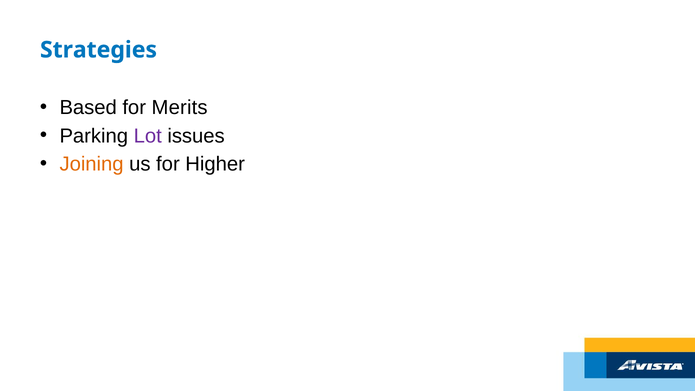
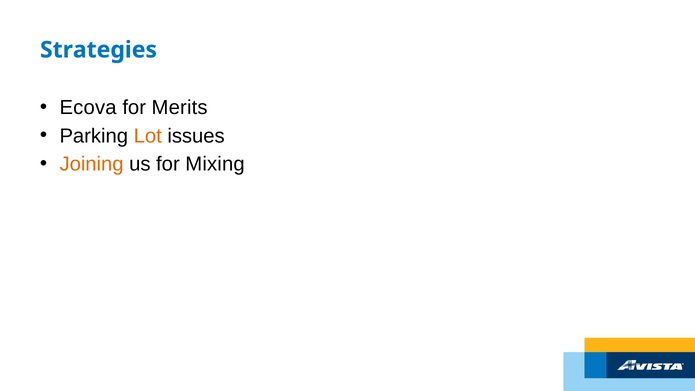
Based: Based -> Ecova (88, 107)
Lot colour: purple -> orange (148, 136)
Higher: Higher -> Mixing (215, 164)
